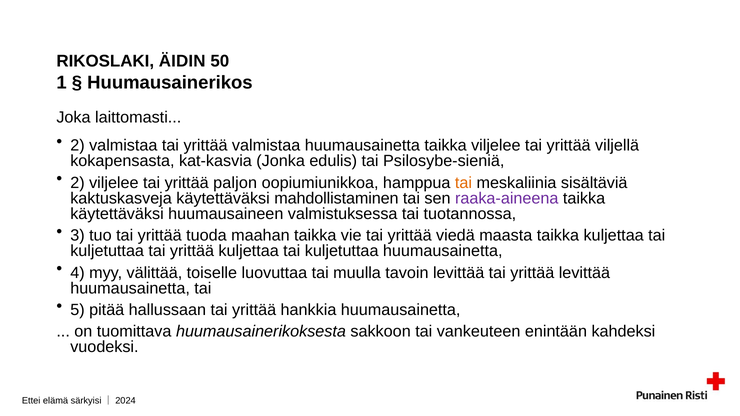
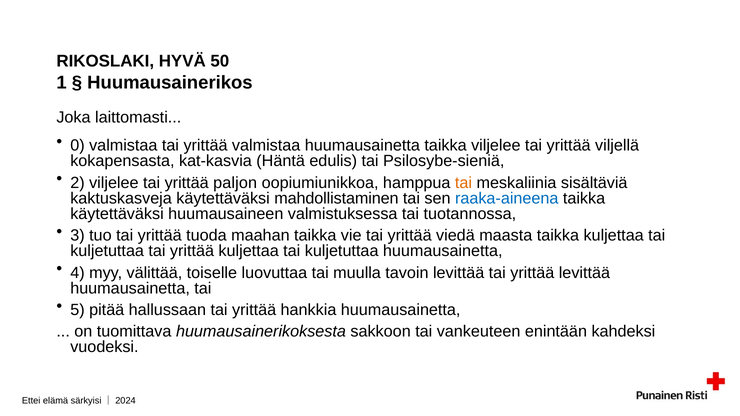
ÄIDIN: ÄIDIN -> HYVÄ (182, 61)
2: 2 -> 0 (77, 146)
Jonka: Jonka -> Häntä (281, 161)
raaka-aineena colour: purple -> blue (507, 198)
